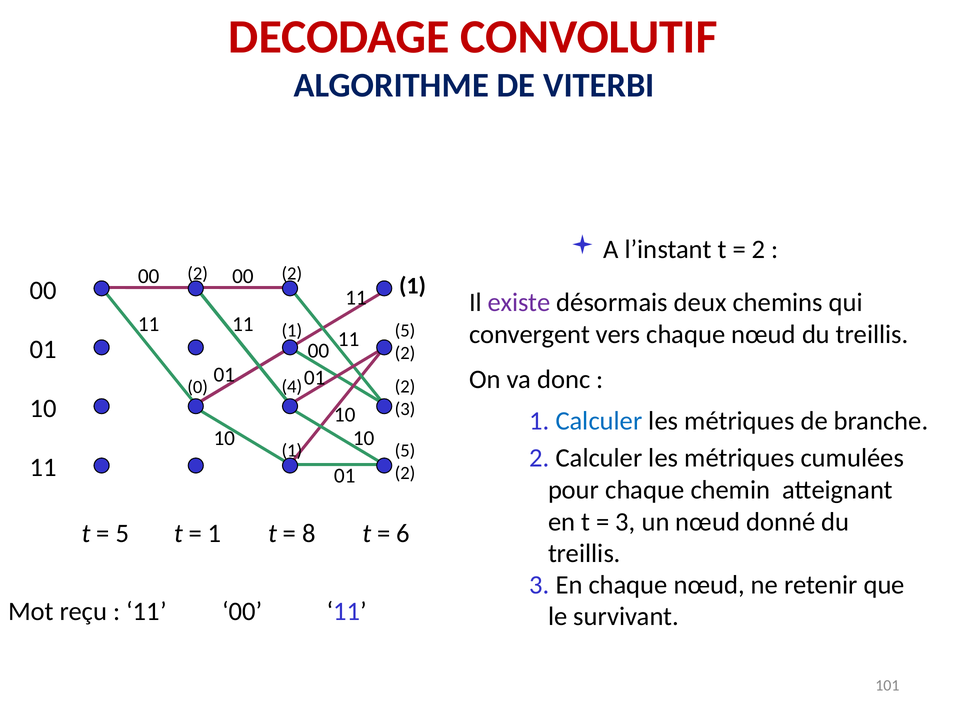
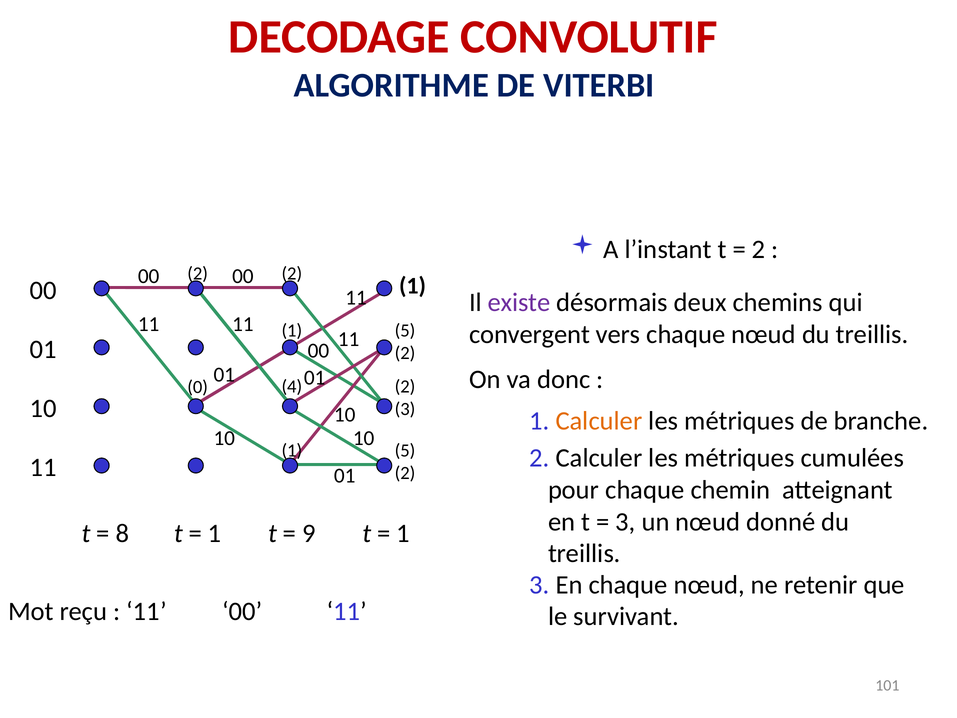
Calculer colour: blue -> orange (599, 421)
5: 5 -> 8 (122, 533)
8: 8 -> 9 (309, 533)
6: 6 -> 1 (403, 533)
